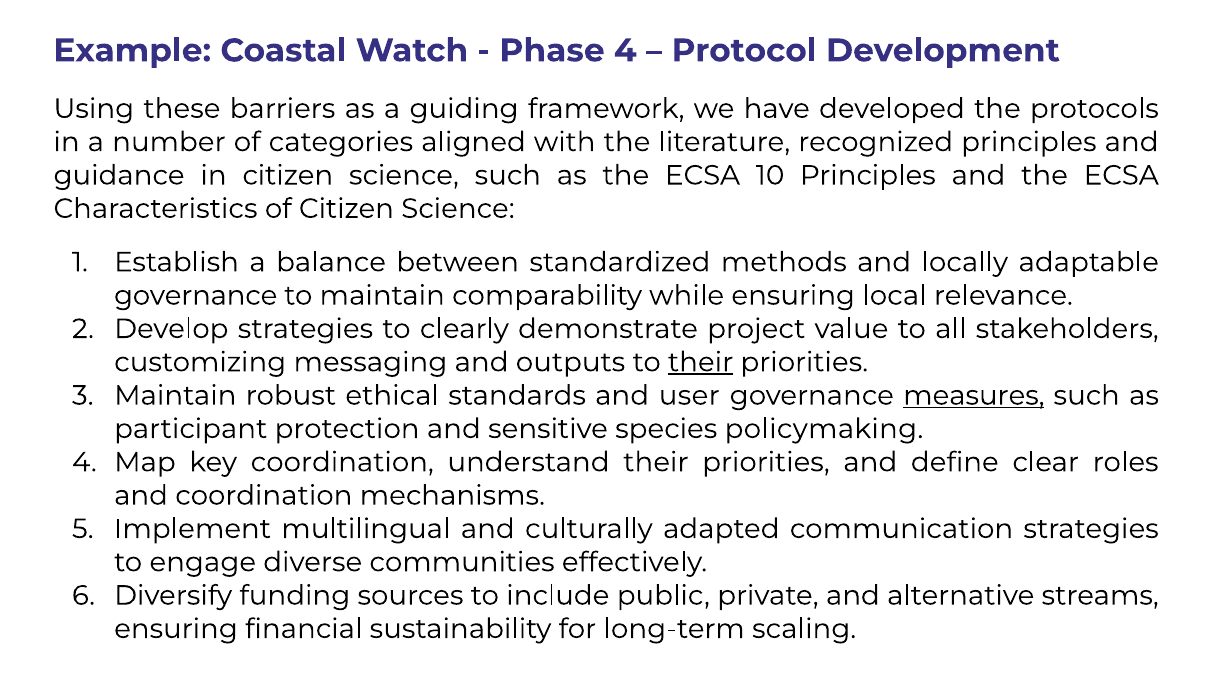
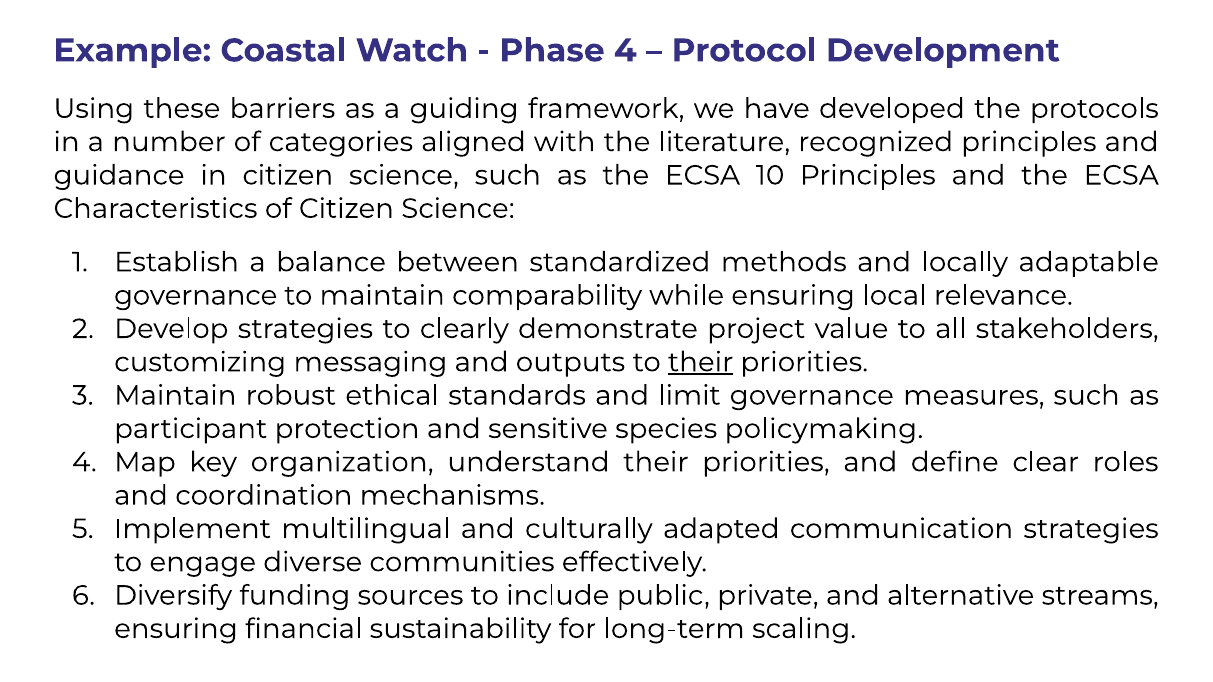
user: user -> limit (689, 396)
measures underline: present -> none (974, 396)
key coordination: coordination -> organization (342, 462)
